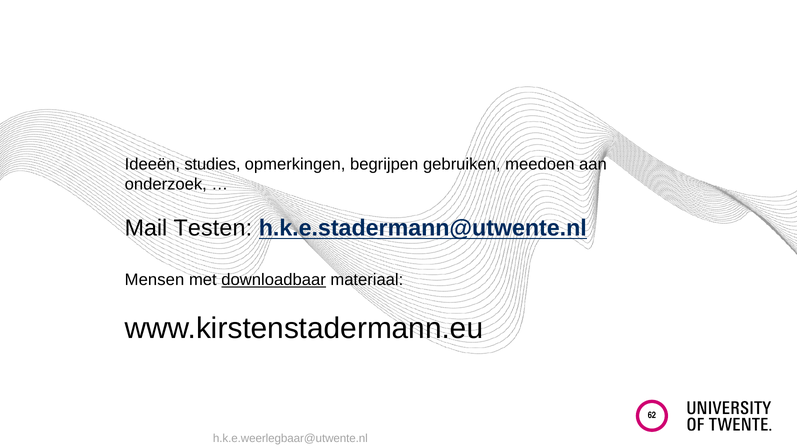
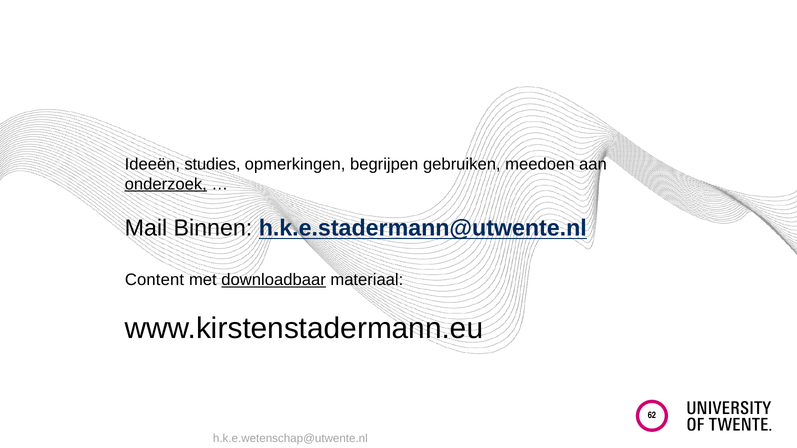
onderzoek underline: none -> present (166, 184)
Testen: Testen -> Binnen (213, 228)
Mensen: Mensen -> Content (154, 280)
h.k.e.weerlegbaar@utwente.nl: h.k.e.weerlegbaar@utwente.nl -> h.k.e.wetenschap@utwente.nl (290, 439)
